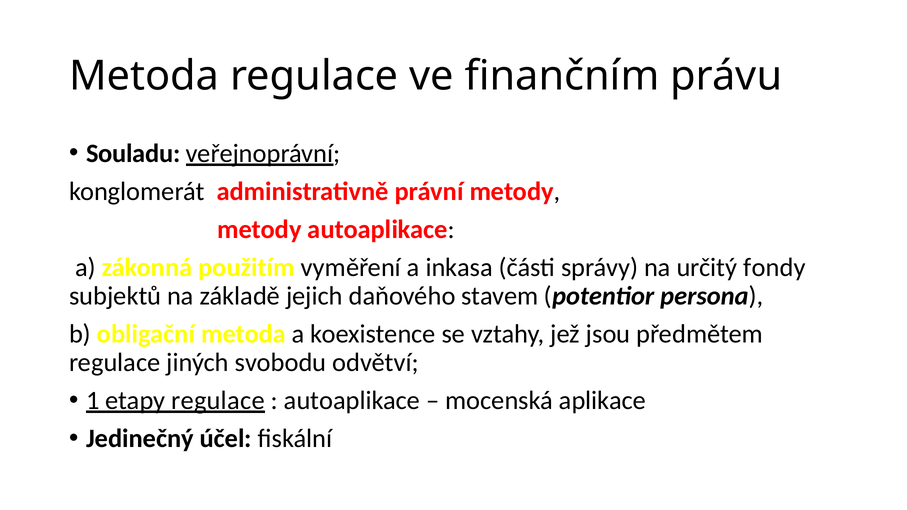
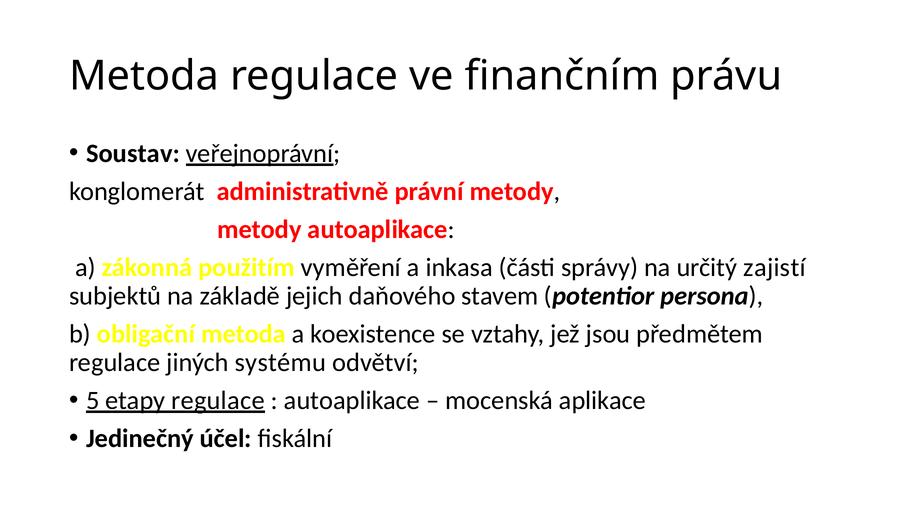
Souladu: Souladu -> Soustav (133, 153)
fondy: fondy -> zajistí (775, 267)
svobodu: svobodu -> systému (280, 363)
1: 1 -> 5 (93, 401)
